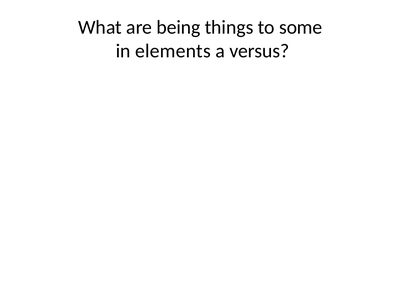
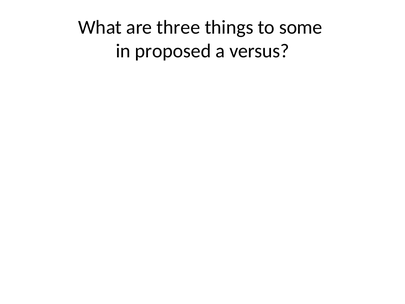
being: being -> three (178, 27)
elements: elements -> proposed (173, 51)
